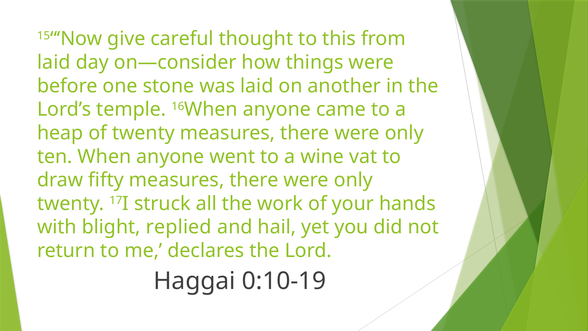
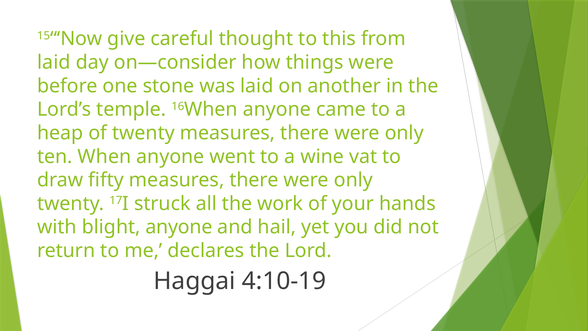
blight replied: replied -> anyone (179, 227)
0:10-19: 0:10-19 -> 4:10-19 (284, 281)
